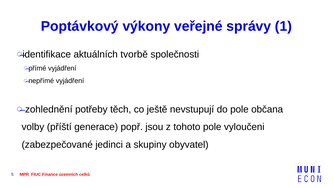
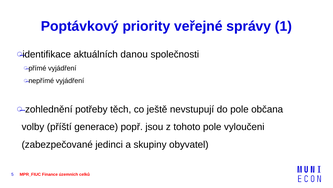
výkony: výkony -> priority (146, 26)
tvorbě: tvorbě -> danou (134, 54)
